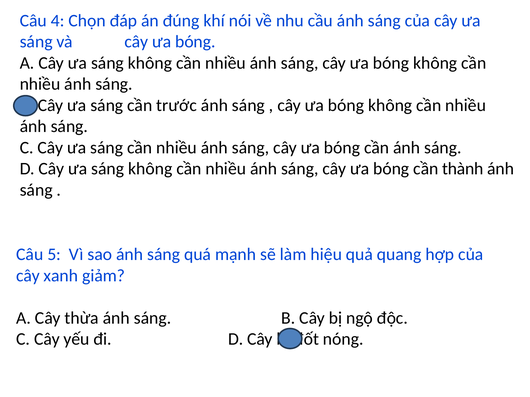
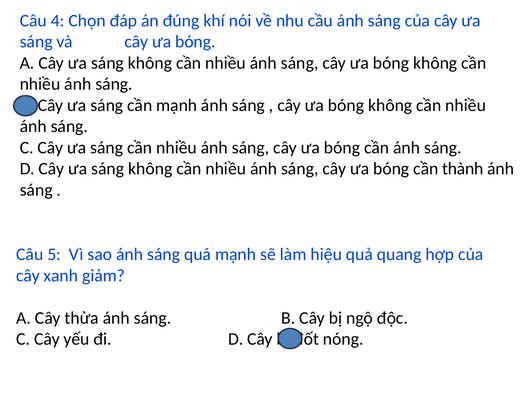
cần trước: trước -> mạnh (177, 105)
